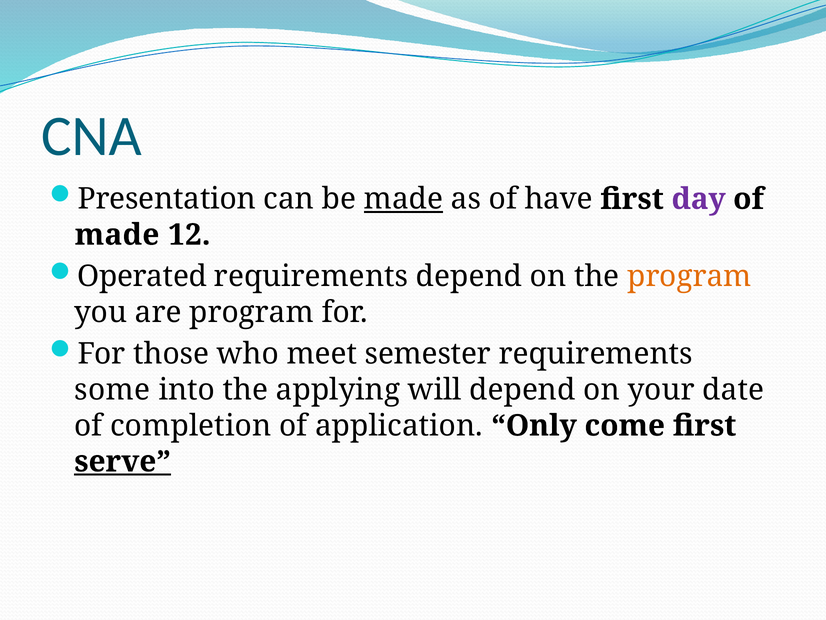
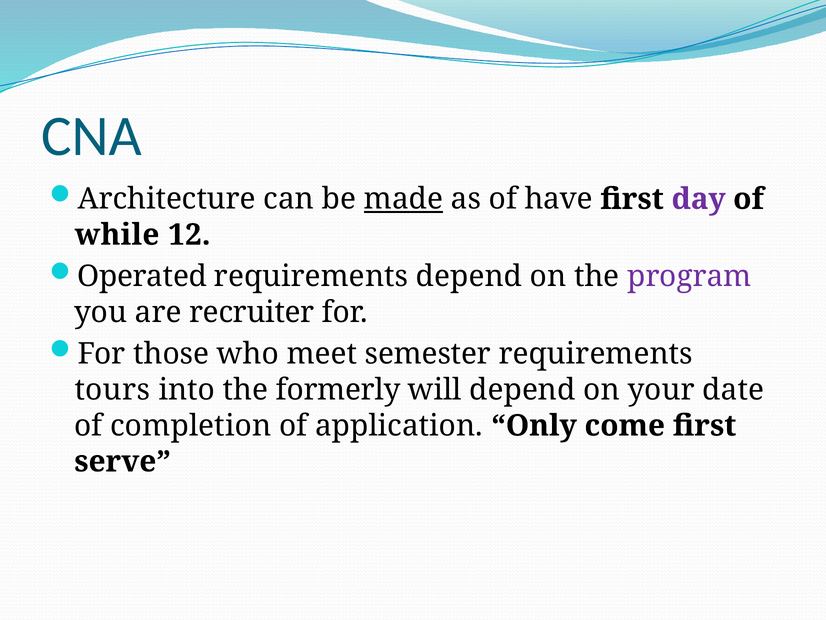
Presentation: Presentation -> Architecture (167, 199)
made: made -> while (117, 235)
program colour: orange -> purple (689, 276)
are program: program -> recruiter (252, 312)
some: some -> tours (112, 390)
applying: applying -> formerly (338, 390)
serve underline: present -> none (123, 461)
